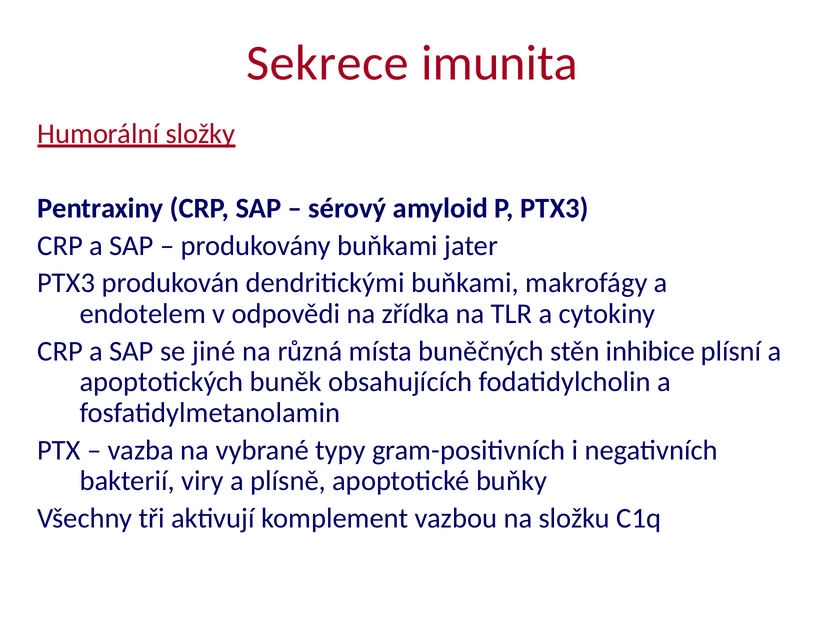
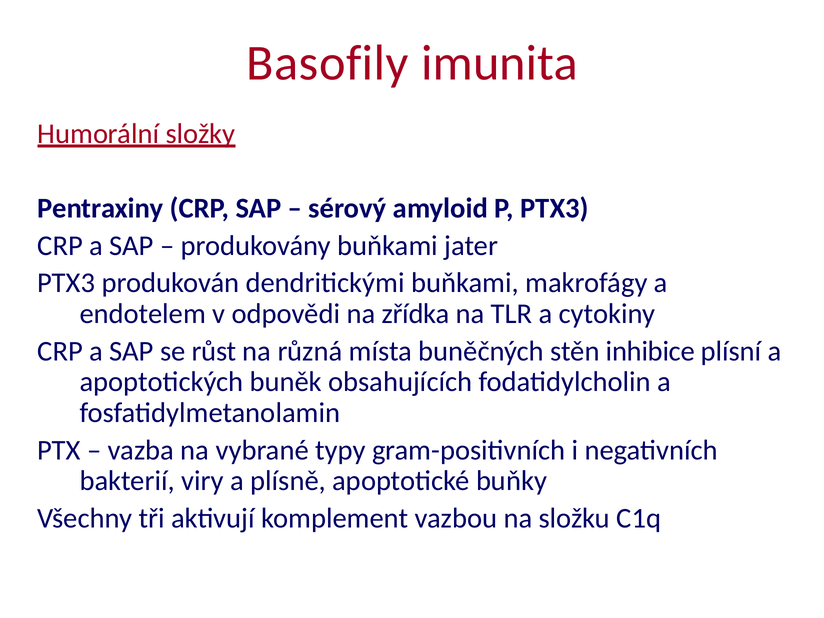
Sekrece: Sekrece -> Basofily (328, 63)
jiné: jiné -> růst (214, 351)
